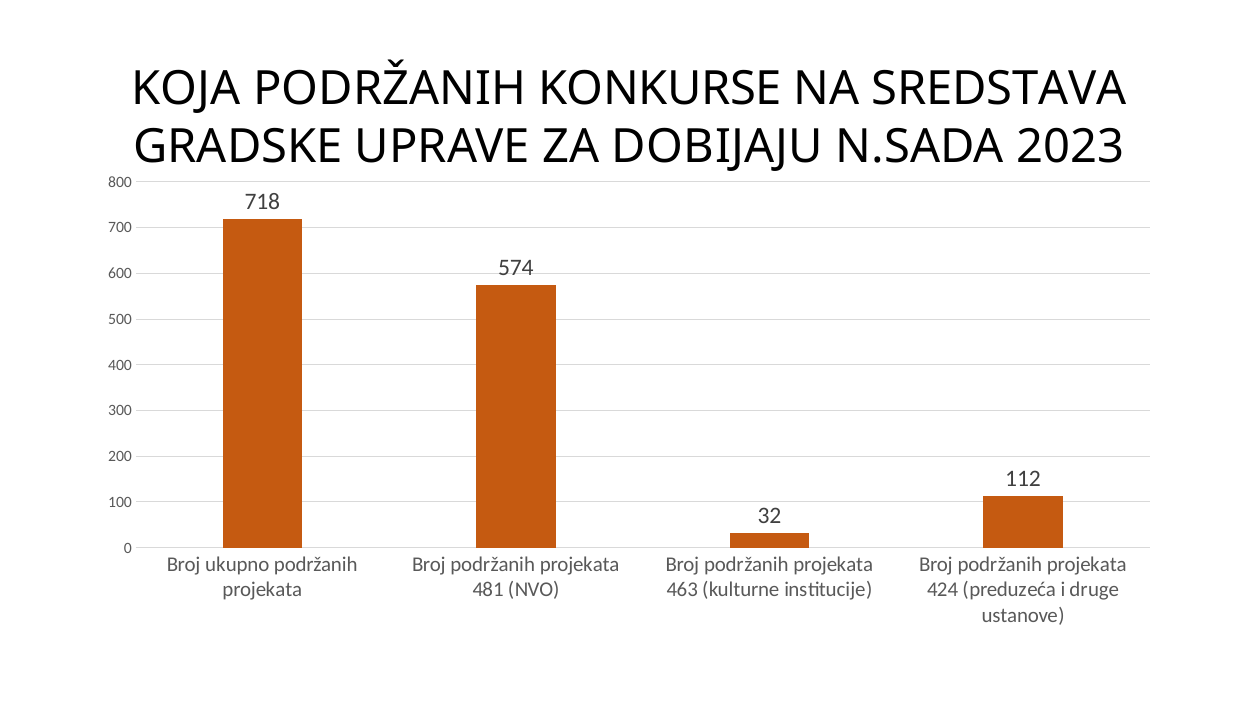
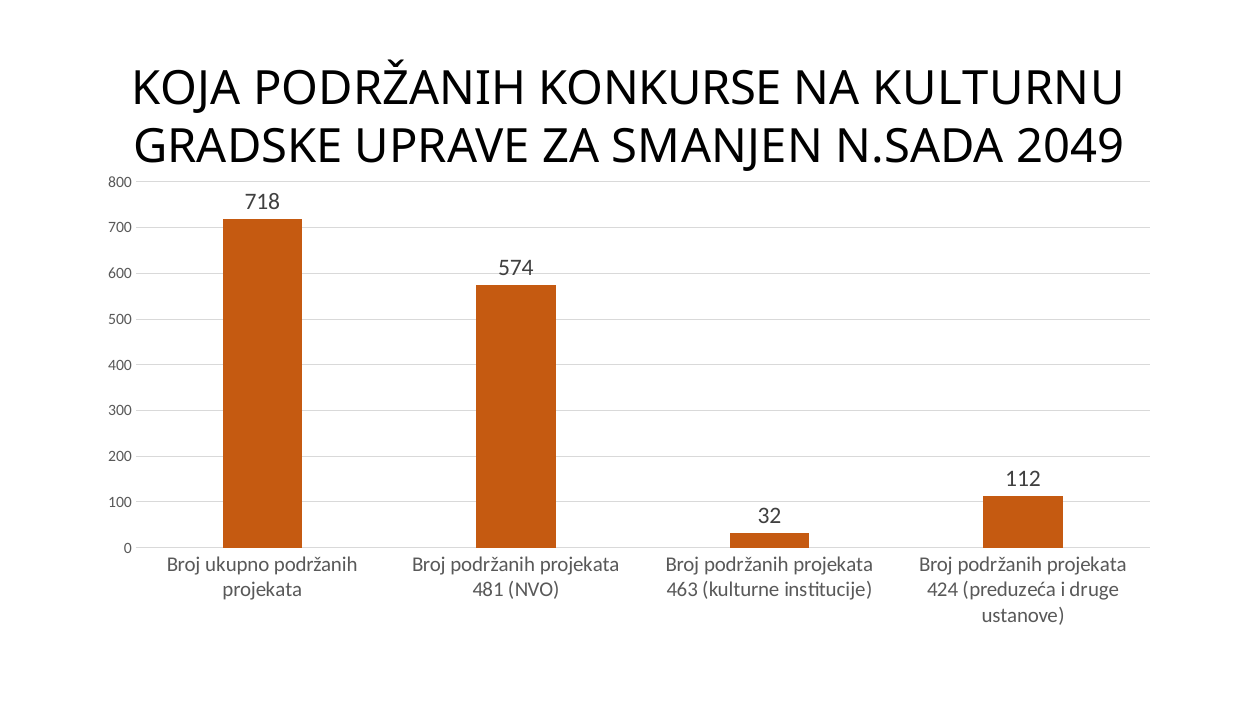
SREDSTAVA: SREDSTAVA -> KULTURNU (999, 89)
DOBIJAJU: DOBIJAJU -> SMANJEN (718, 146)
2023: 2023 -> 2049 (1070, 146)
